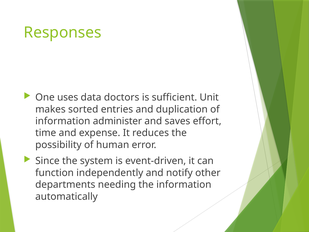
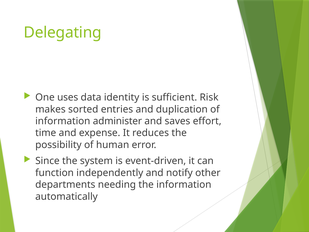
Responses: Responses -> Delegating (63, 32)
doctors: doctors -> identity (122, 97)
Unit: Unit -> Risk (209, 97)
